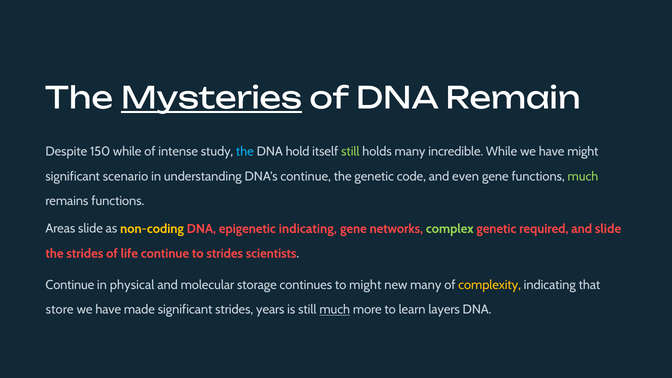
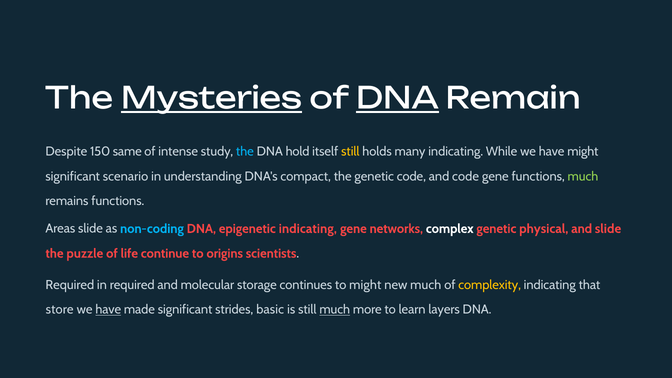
DNA underline: none -> present (398, 99)
150 while: while -> same (127, 152)
still colour: light green -> yellow (350, 152)
many incredible: incredible -> indicating (456, 152)
DNA's continue: continue -> compact (306, 176)
and even: even -> code (466, 176)
non-coding colour: yellow -> light blue (152, 229)
complex colour: light green -> white (450, 229)
required: required -> physical (544, 229)
the strides: strides -> puzzle (85, 253)
to strides: strides -> origins (225, 253)
Continue: Continue -> Required (70, 285)
in physical: physical -> required (132, 285)
new many: many -> much (426, 285)
have underline: none -> present (108, 310)
years: years -> basic (270, 310)
